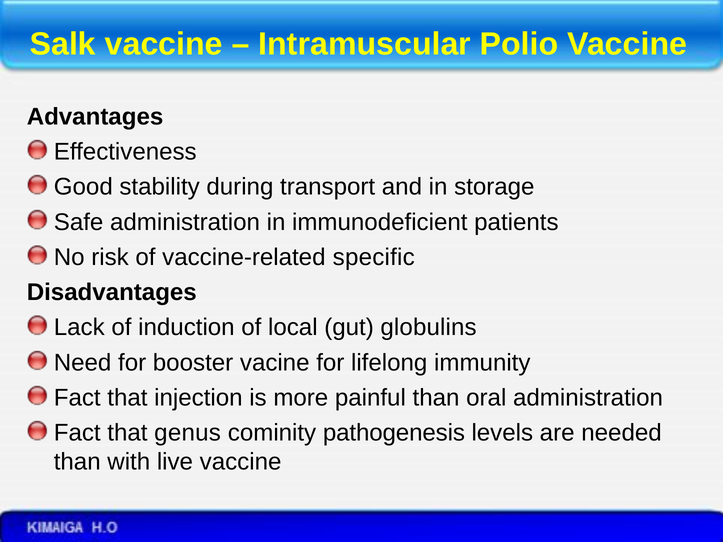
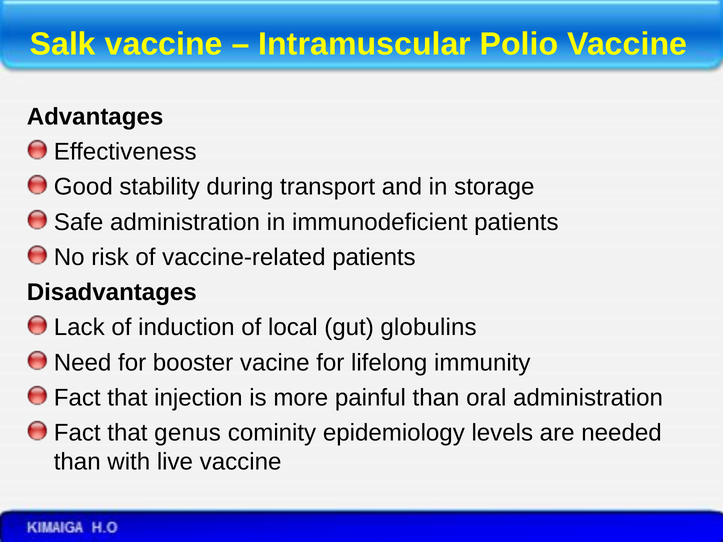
vaccine-related specific: specific -> patients (374, 257)
pathogenesis: pathogenesis -> epidemiology (394, 433)
